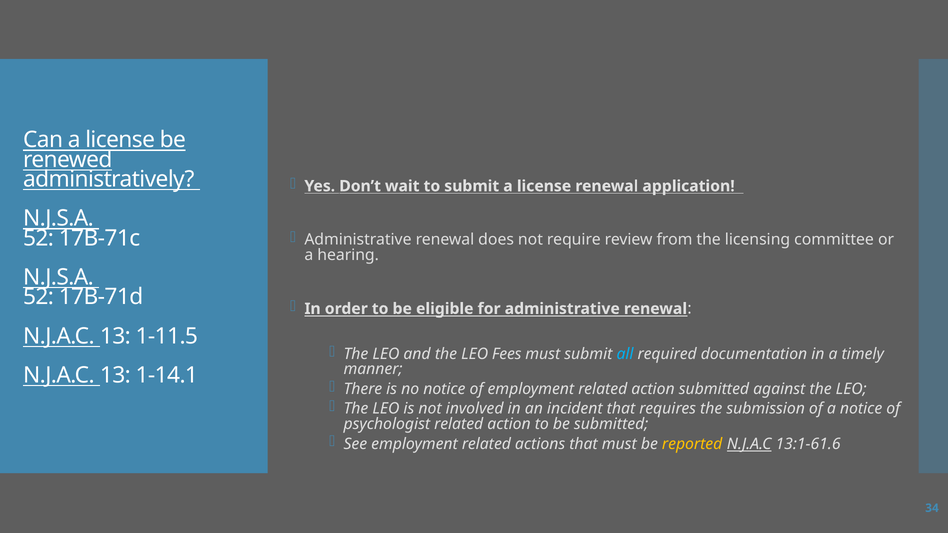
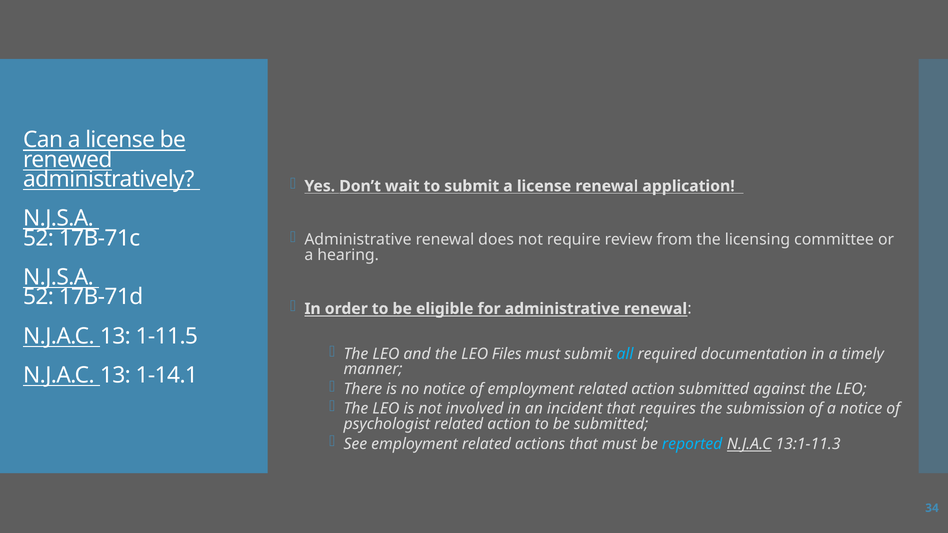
Fees: Fees -> Files (507, 354)
reported colour: yellow -> light blue (692, 444)
13:1-61.6: 13:1-61.6 -> 13:1-11.3 (808, 444)
